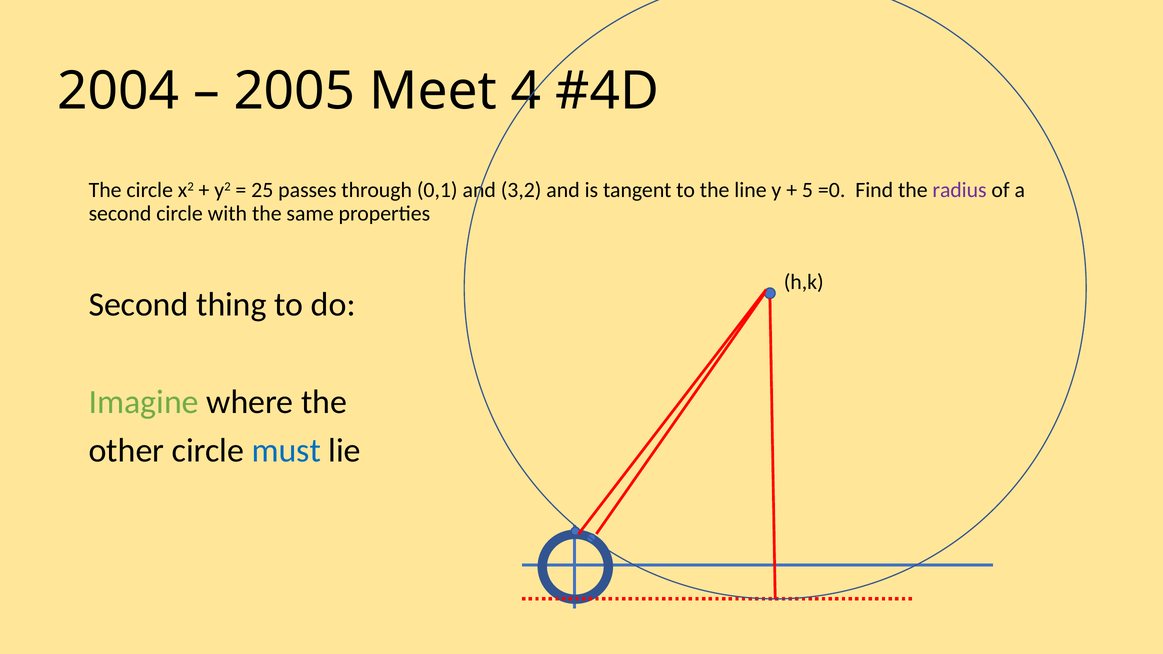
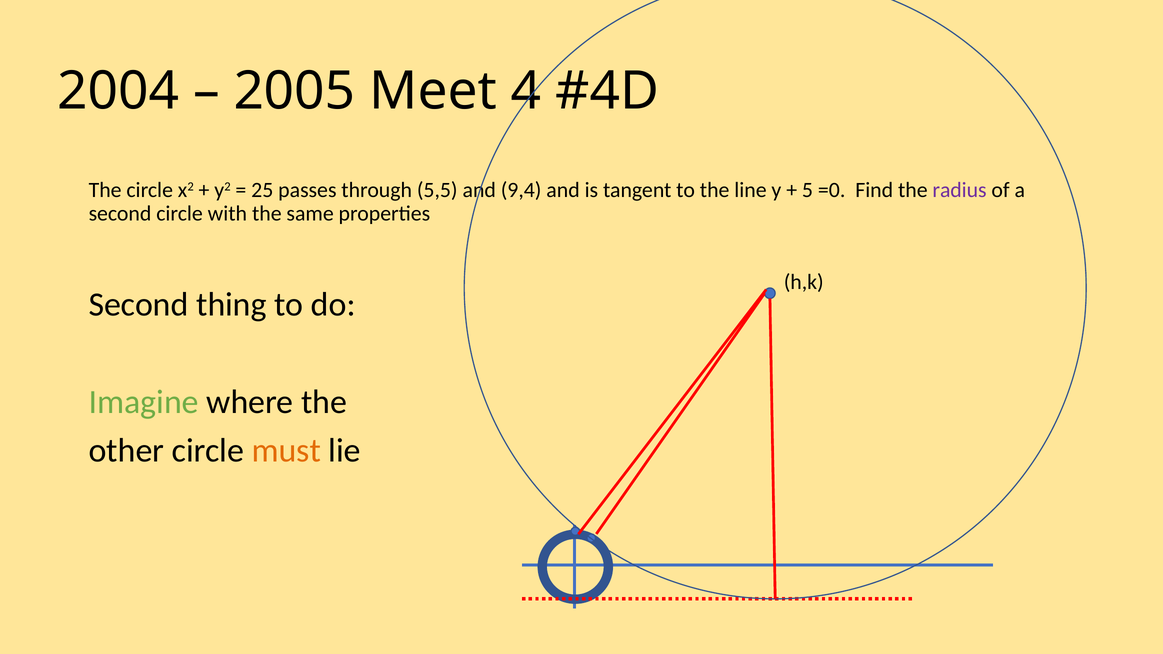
0,1: 0,1 -> 5,5 (437, 190)
3,2: 3,2 -> 9,4 (521, 190)
must colour: blue -> orange (286, 451)
